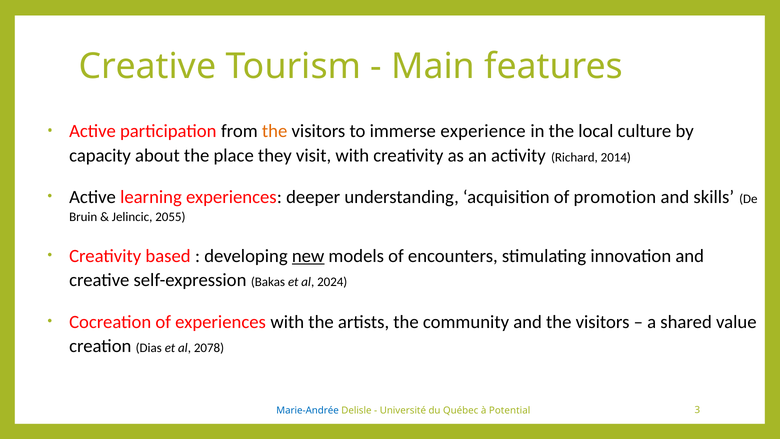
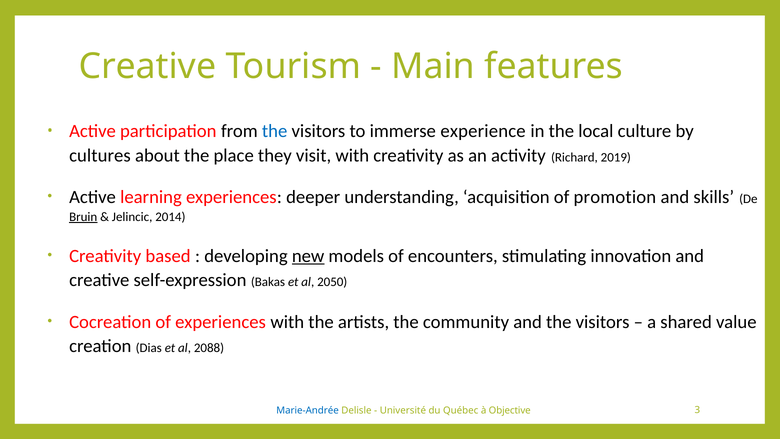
the colour: orange -> blue (275, 131)
capacity: capacity -> cultures (100, 155)
2014: 2014 -> 2019 (616, 157)
Bruin underline: none -> present (83, 217)
2055: 2055 -> 2014 (170, 217)
2024: 2024 -> 2050 (332, 282)
2078: 2078 -> 2088 (209, 348)
Potential: Potential -> Objective (510, 410)
